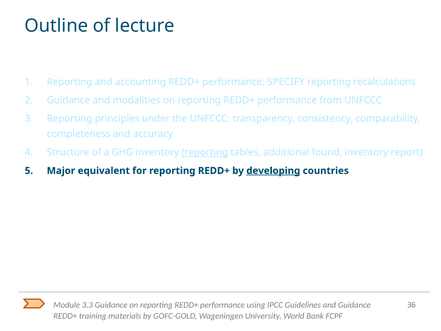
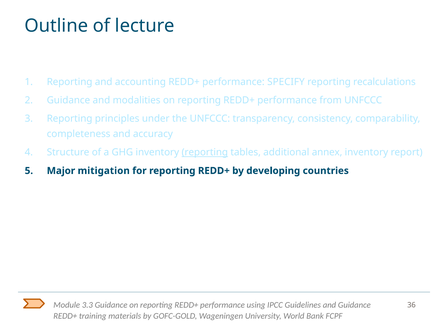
found: found -> annex (327, 152)
equivalent: equivalent -> mitigation (104, 171)
developing underline: present -> none (273, 171)
